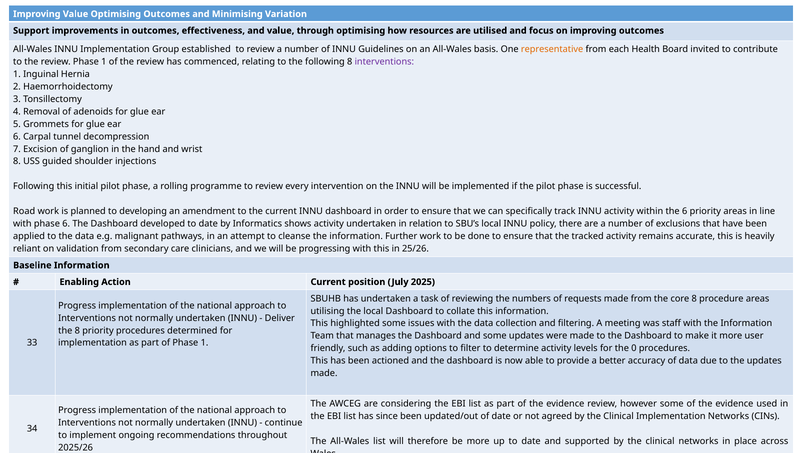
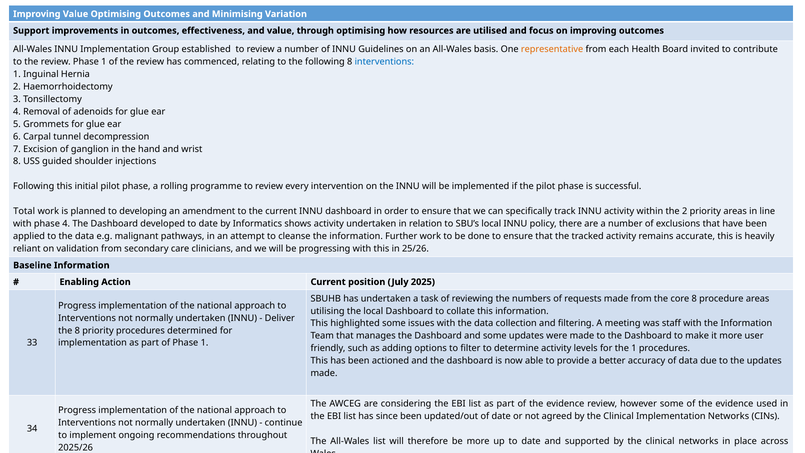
interventions colour: purple -> blue (384, 62)
Road: Road -> Total (24, 211)
the 6: 6 -> 2 (685, 211)
phase 6: 6 -> 4 (66, 224)
the 0: 0 -> 1 (634, 348)
